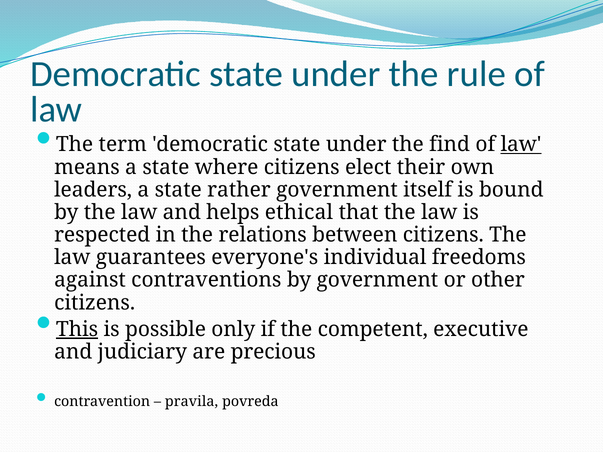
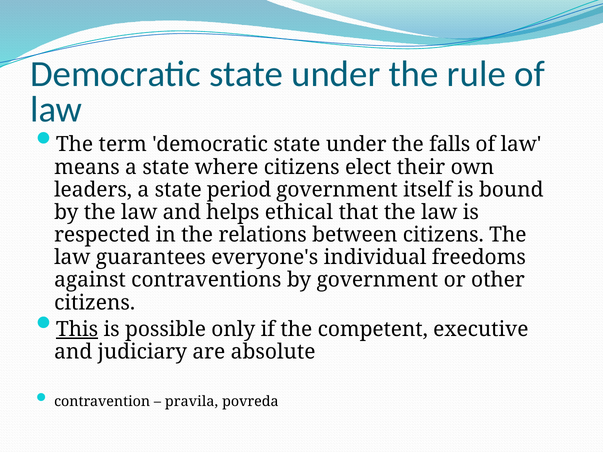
find: find -> falls (450, 145)
law underline: present -> none (521, 145)
rather: rather -> period (239, 190)
precious: precious -> absolute (273, 352)
